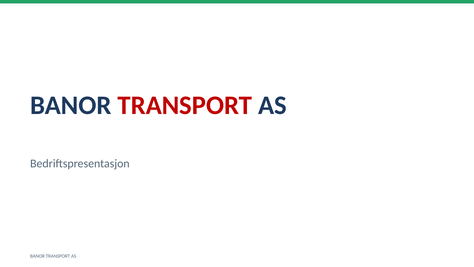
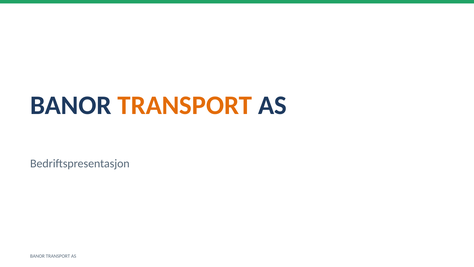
TRANSPORT colour: red -> orange (185, 105)
